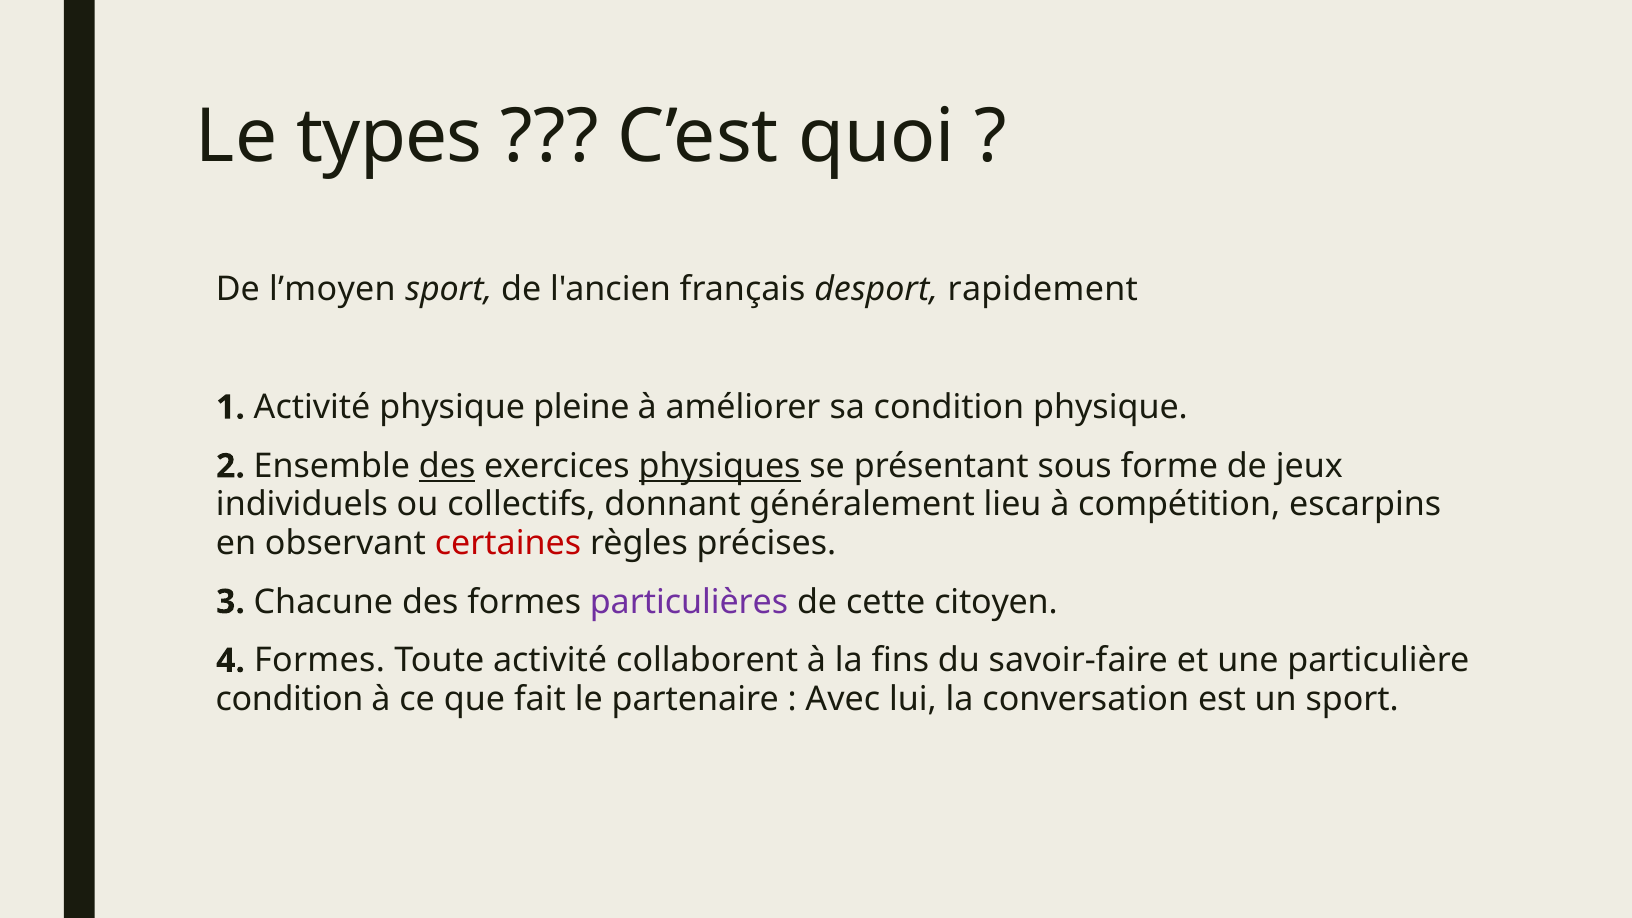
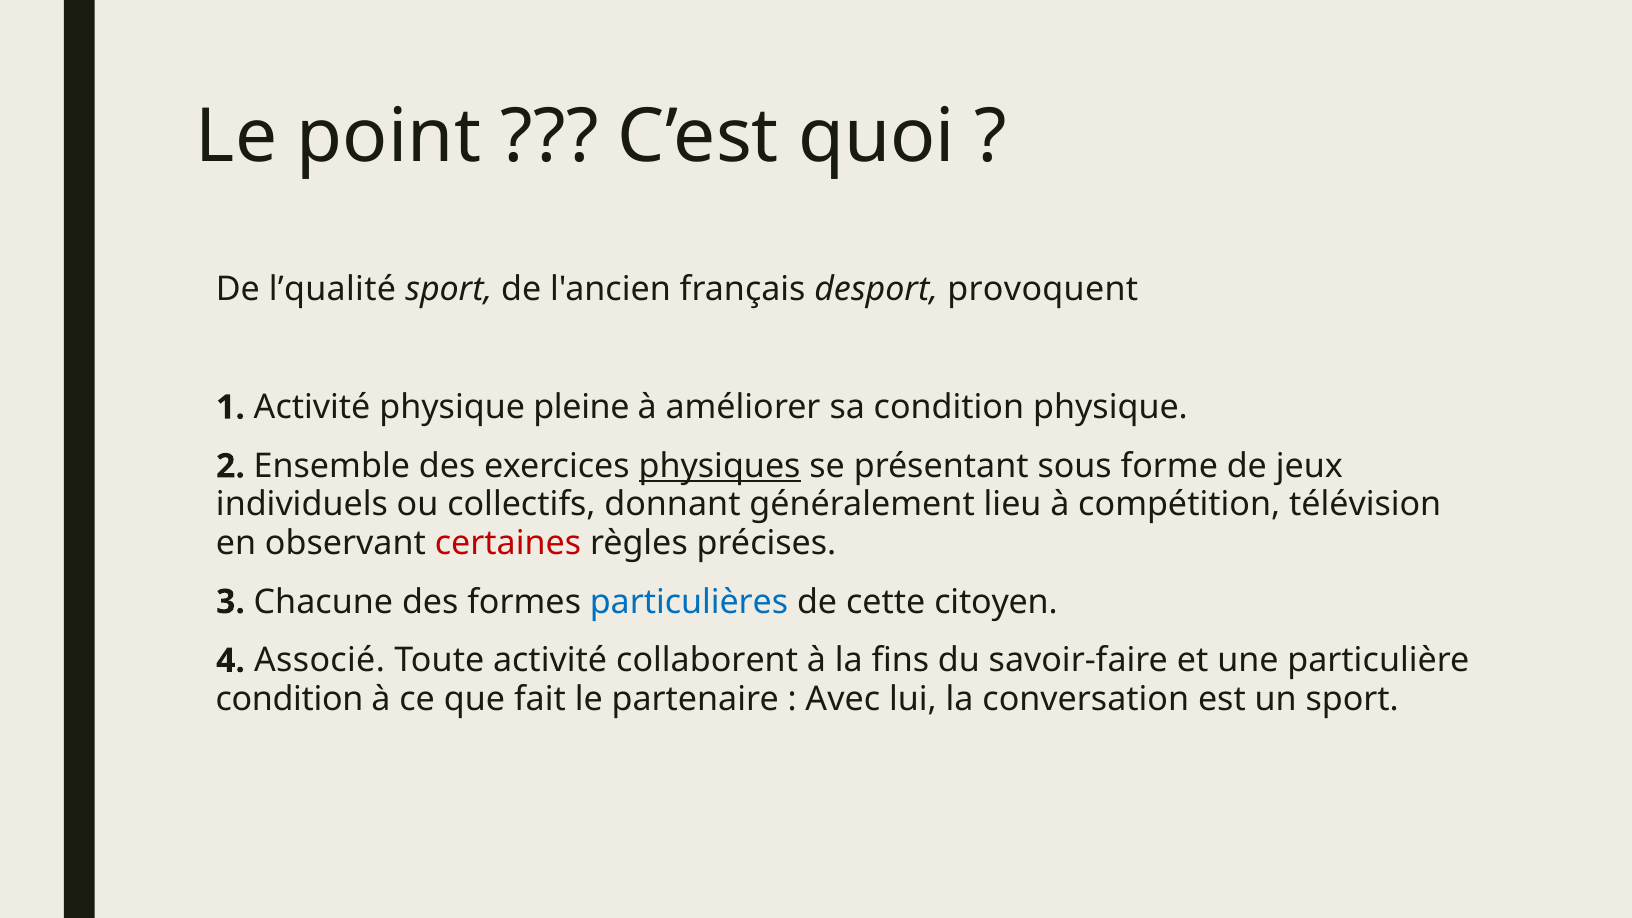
types: types -> point (389, 137)
l’moyen: l’moyen -> l’qualité (332, 290)
rapidement: rapidement -> provoquent (1043, 290)
des underline: present -> none (447, 466)
escarpins: escarpins -> télévision (1365, 505)
particulières colour: purple -> blue (689, 602)
4 Formes: Formes -> Associé (320, 661)
